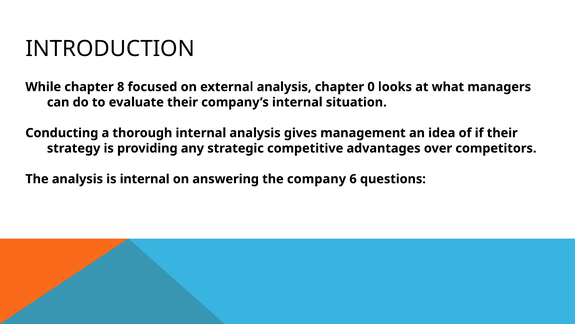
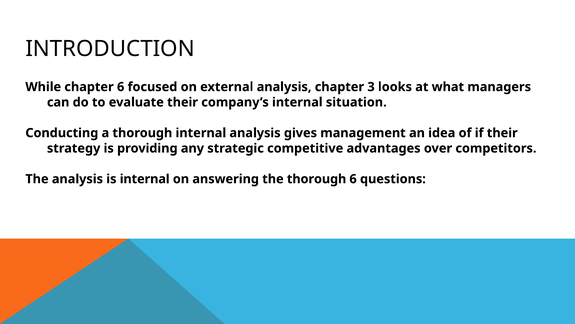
chapter 8: 8 -> 6 (121, 87)
0: 0 -> 3 (371, 87)
the company: company -> thorough (317, 179)
